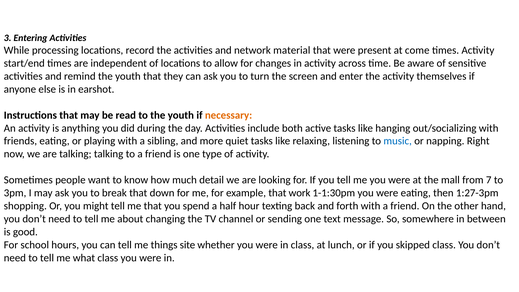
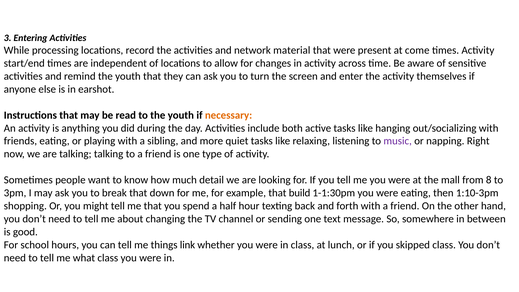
music colour: blue -> purple (398, 141)
7: 7 -> 8 (489, 180)
work: work -> build (300, 193)
1:27-3pm: 1:27-3pm -> 1:10-3pm (477, 193)
site: site -> link (188, 245)
